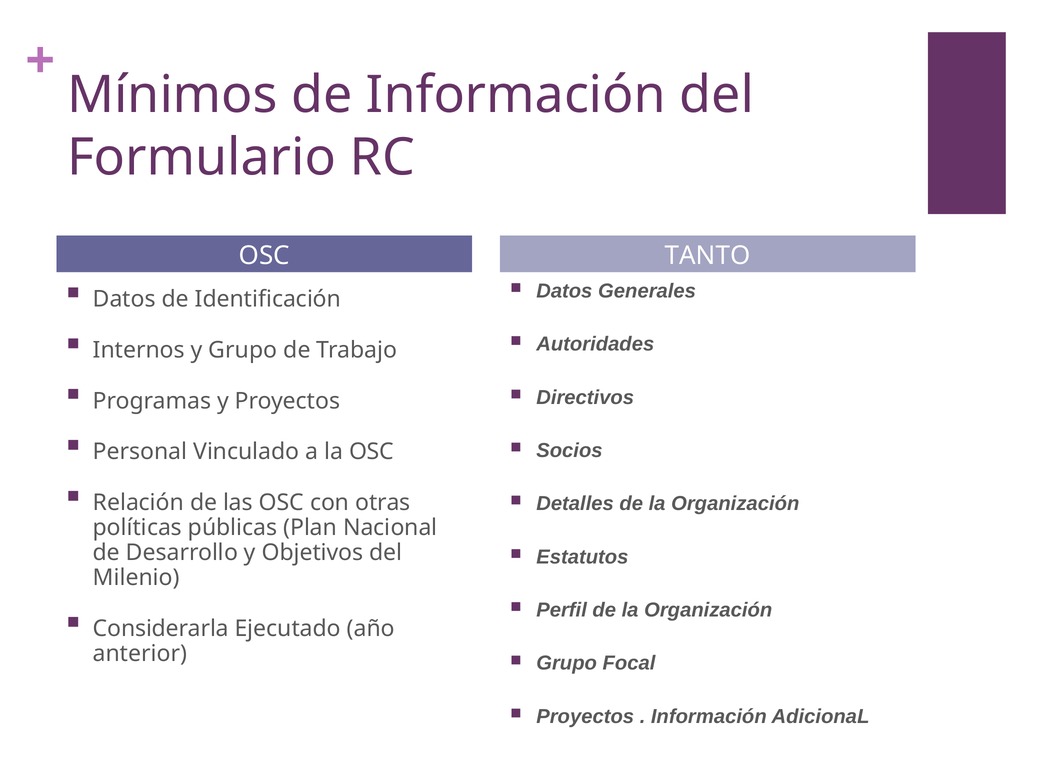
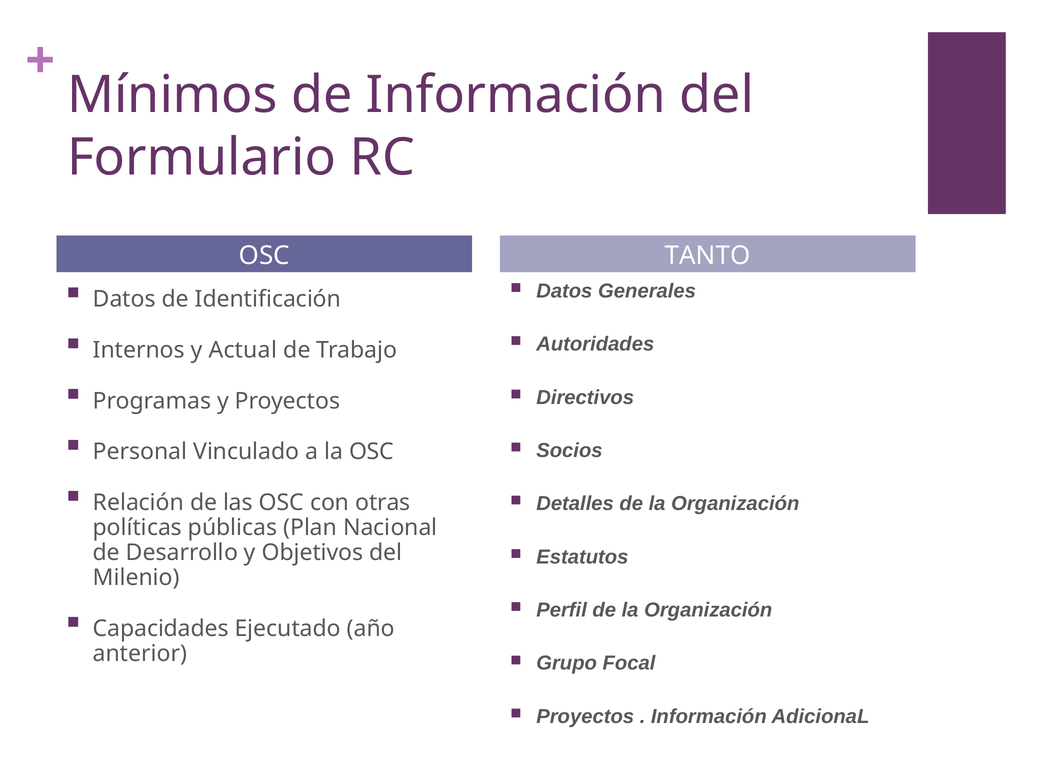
y Grupo: Grupo -> Actual (243, 350)
Considerarla: Considerarla -> Capacidades (161, 628)
